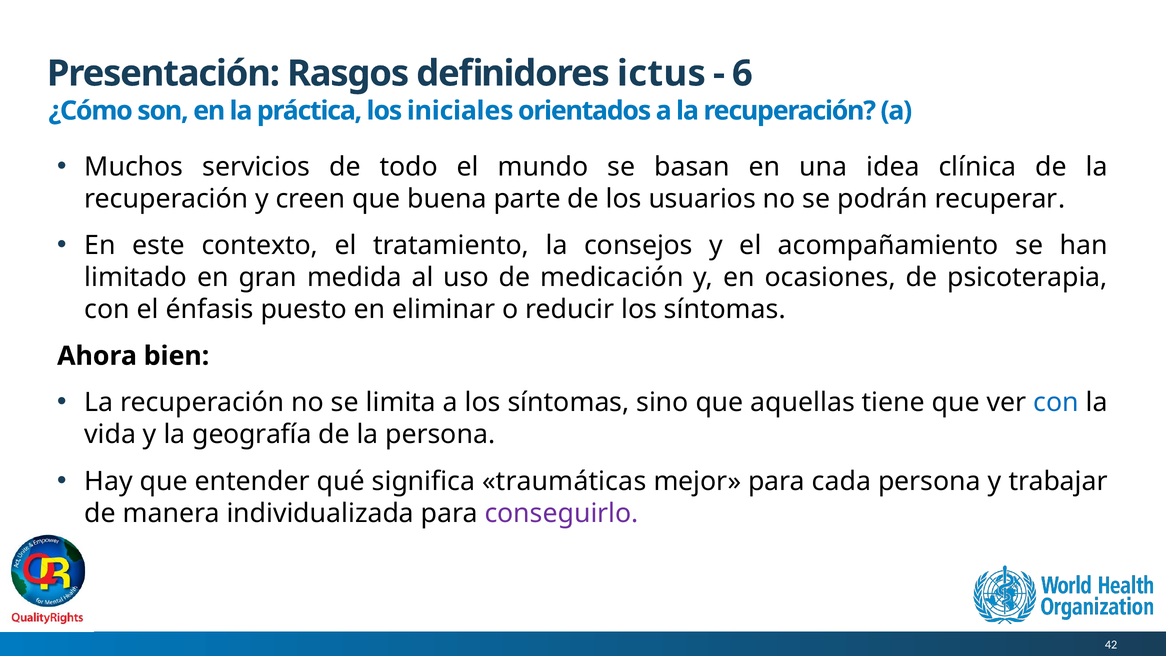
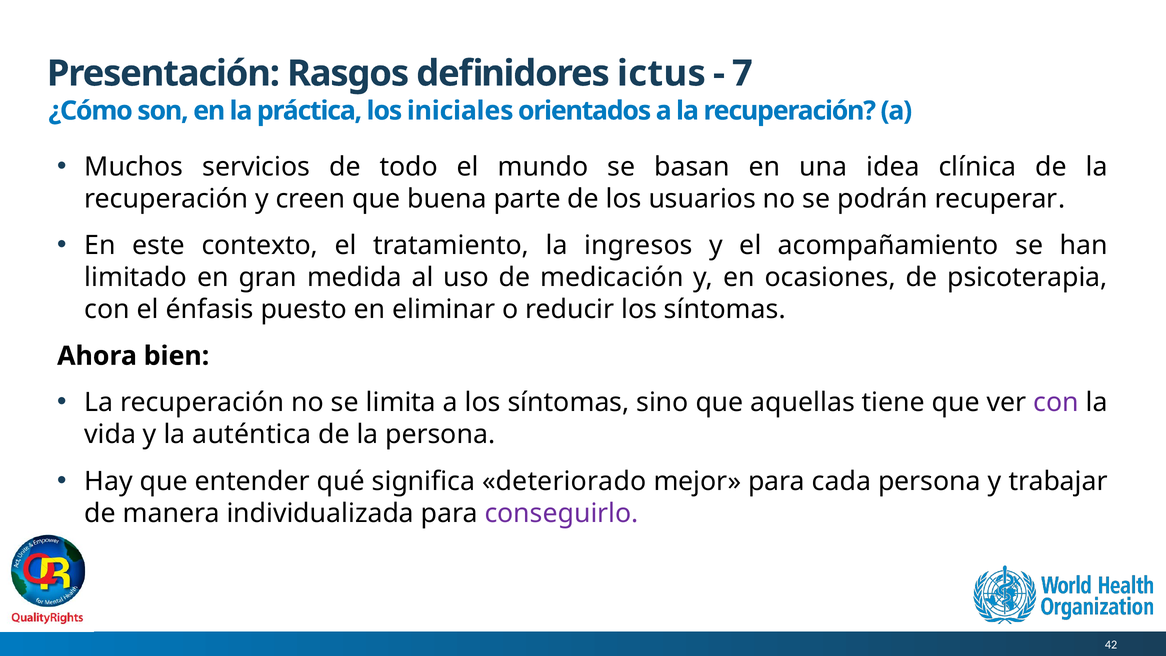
6: 6 -> 7 (742, 74)
consejos: consejos -> ingresos (638, 245)
con colour: blue -> purple (1056, 403)
geografía: geografía -> auténtica (252, 435)
traumáticas: traumáticas -> deteriorado (564, 481)
